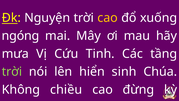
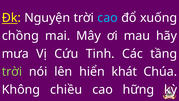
cao colour: yellow -> light blue (108, 18)
ngóng: ngóng -> chồng (20, 36)
sinh: sinh -> khát (124, 72)
đừng: đừng -> hững (138, 89)
